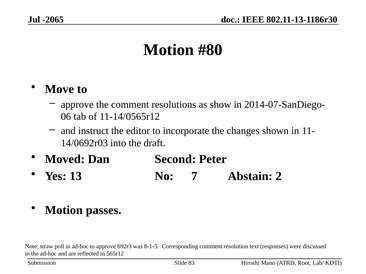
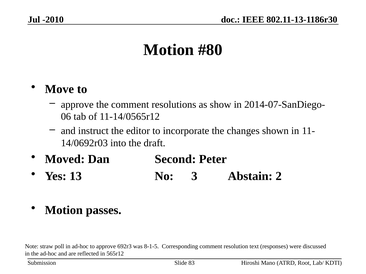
-2065: -2065 -> -2010 (53, 20)
7: 7 -> 3 (194, 176)
